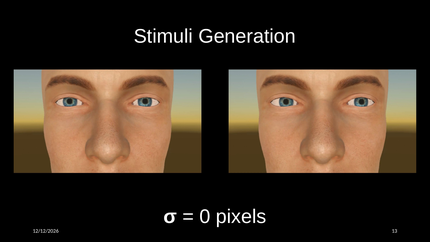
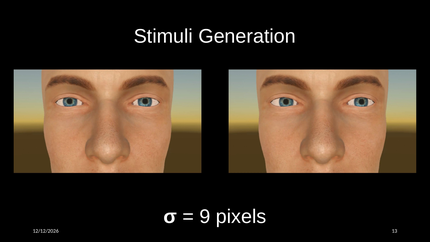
0: 0 -> 9 (205, 217)
